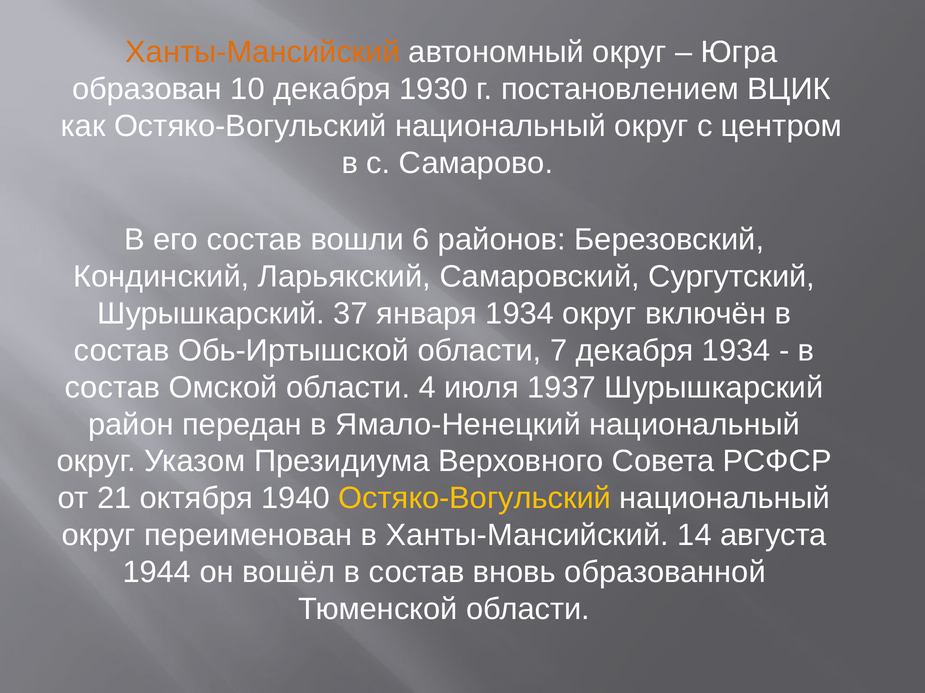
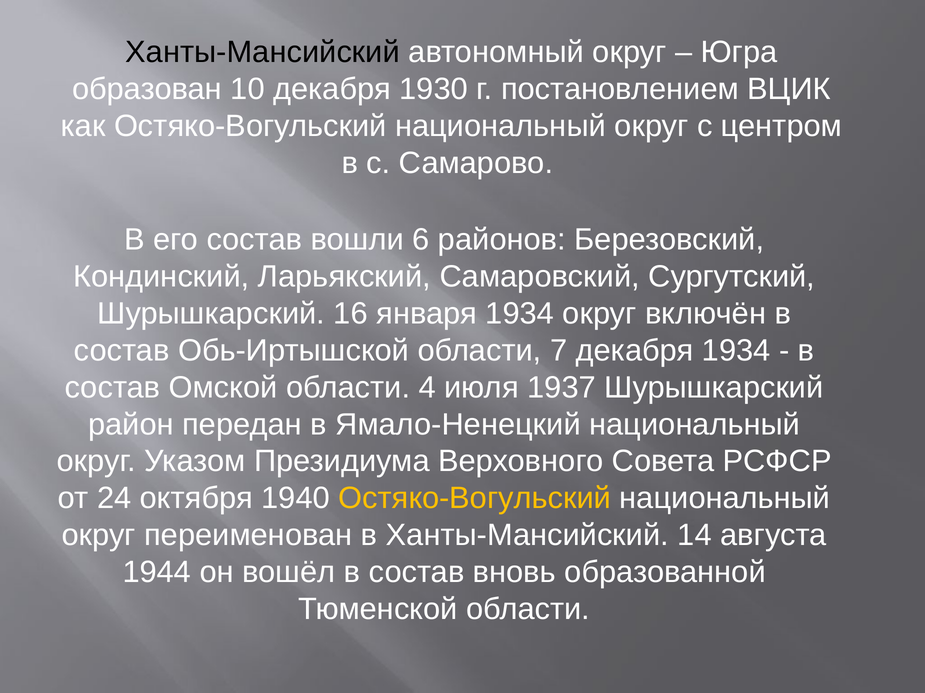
Ханты-Мансийский colour: orange -> black (263, 52)
37: 37 -> 16 (351, 314)
21: 21 -> 24 (114, 499)
